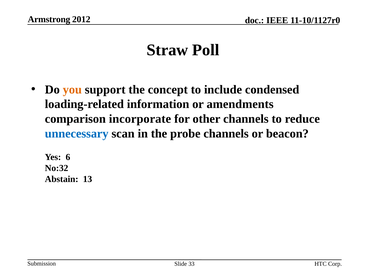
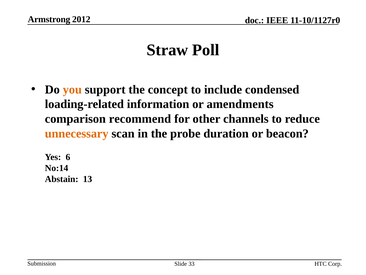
incorporate: incorporate -> recommend (140, 119)
unnecessary colour: blue -> orange (77, 133)
probe channels: channels -> duration (226, 133)
No:32: No:32 -> No:14 (57, 168)
